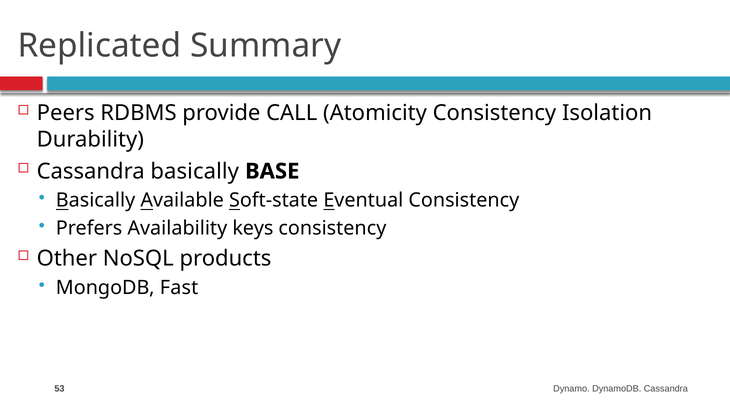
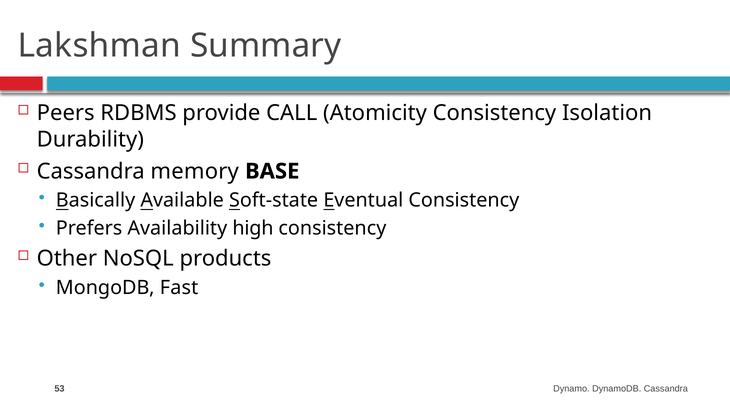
Replicated: Replicated -> Lakshman (99, 46)
Cassandra basically: basically -> memory (195, 172)
keys: keys -> high (253, 229)
